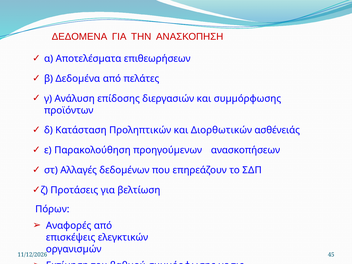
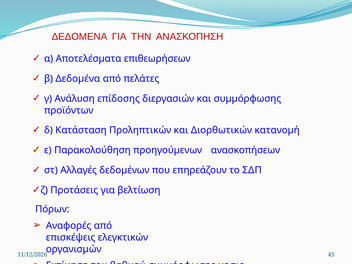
ασθένειάς: ασθένειάς -> κατανοµή (277, 130)
